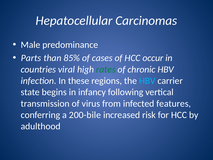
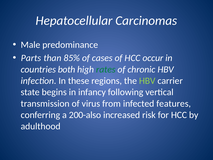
viral: viral -> both (67, 69)
HBV colour: light blue -> light green (147, 81)
200-bile: 200-bile -> 200-also (85, 115)
